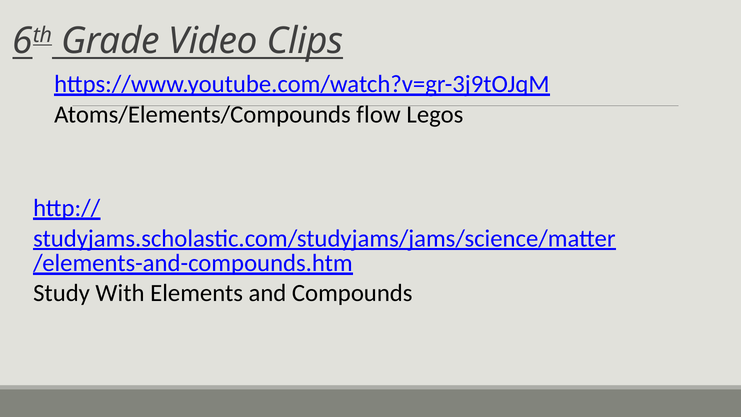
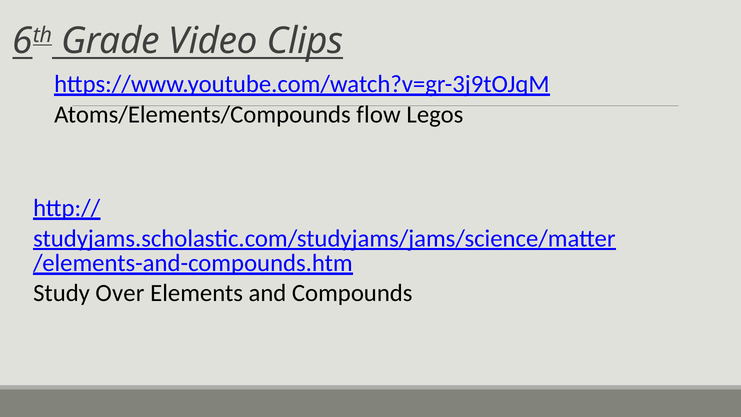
With: With -> Over (120, 293)
